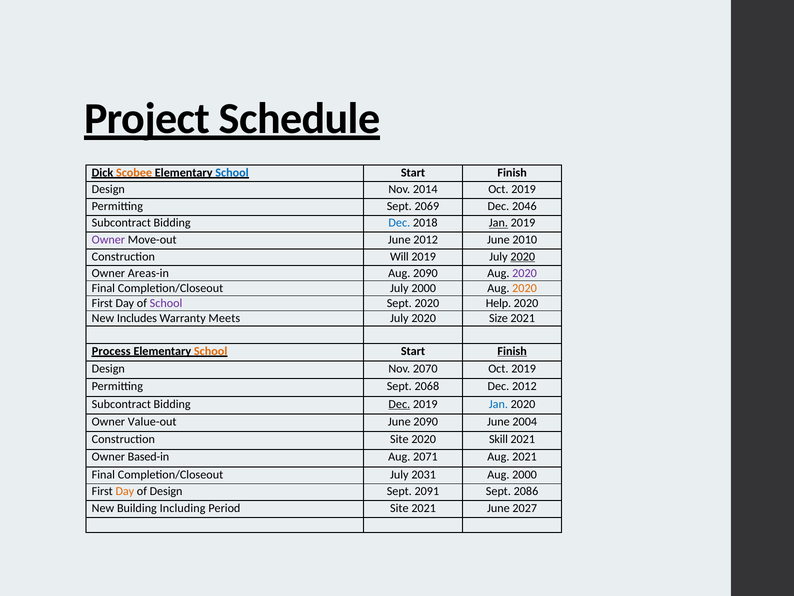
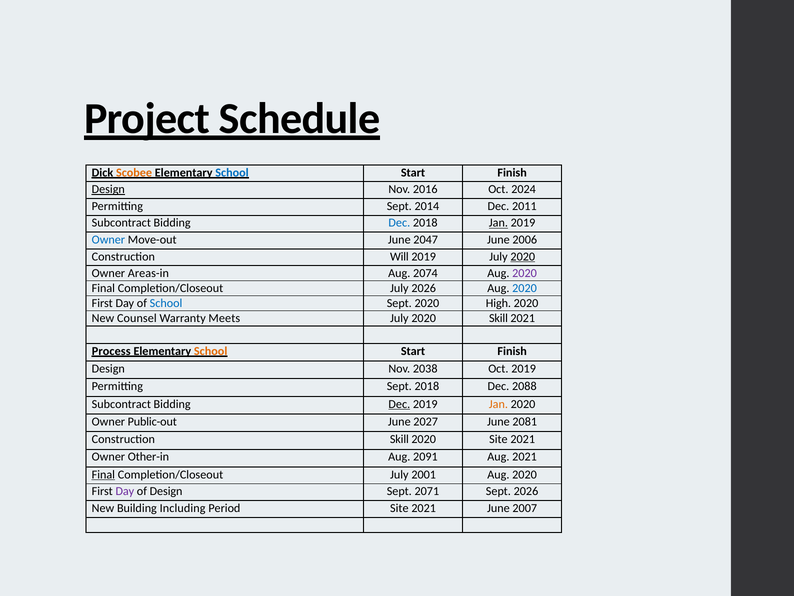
Design underline: none -> present (108, 189)
2014: 2014 -> 2016 (425, 189)
2019: 2019 -> 2024 (524, 189)
2069: 2069 -> 2014 (427, 206)
2046: 2046 -> 2011 (524, 206)
Owner colour: purple -> blue (108, 240)
June 2012: 2012 -> 2047 (426, 240)
2010: 2010 -> 2006 (525, 240)
Aug 2090: 2090 -> 2074 (425, 273)
July 2000: 2000 -> 2026 (424, 288)
2020 colour: orange -> blue (525, 288)
School colour: purple -> blue (166, 303)
Help: Help -> High (498, 303)
Includes: Includes -> Counsel (137, 318)
2020 Size: Size -> Skill (498, 318)
Finish underline: present -> none (512, 351)
2070: 2070 -> 2038 (425, 368)
Sept 2068: 2068 -> 2018 (427, 386)
Dec 2012: 2012 -> 2088 (524, 386)
Jan colour: blue -> orange (498, 404)
Value-out: Value-out -> Public-out (152, 421)
June 2090: 2090 -> 2027 (426, 421)
2004: 2004 -> 2081 (525, 421)
Construction Site: Site -> Skill (399, 439)
2020 Skill: Skill -> Site (498, 439)
Based-in: Based-in -> Other-in (148, 457)
2071: 2071 -> 2091 (425, 457)
Final underline: none -> present (103, 474)
2031: 2031 -> 2001 (424, 474)
2000: 2000 -> 2020 (525, 474)
Day colour: orange -> purple (125, 491)
2091: 2091 -> 2071 (427, 491)
Sept 2086: 2086 -> 2026 (526, 491)
2027: 2027 -> 2007 (525, 508)
